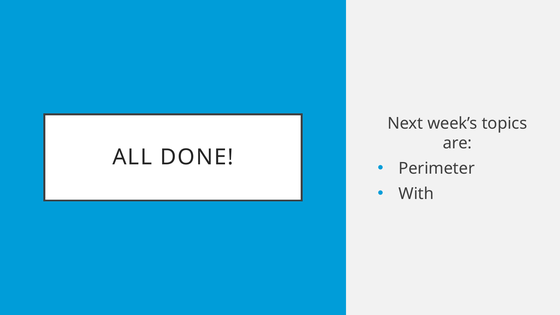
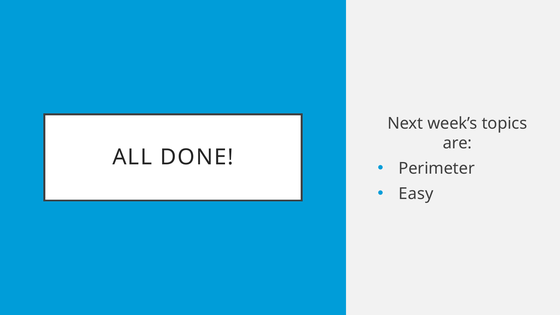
With: With -> Easy (416, 194)
